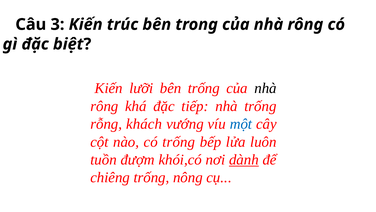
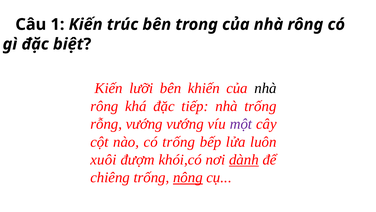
3: 3 -> 1 (57, 24)
bên trống: trống -> khiến (204, 88)
rỗng khách: khách -> vướng (144, 124)
một colour: blue -> purple (241, 124)
tuồn: tuồn -> xuôi (103, 159)
nông underline: none -> present (188, 177)
